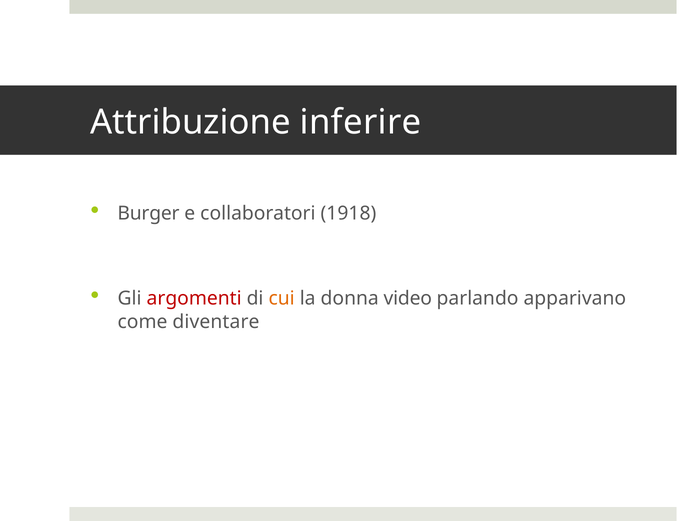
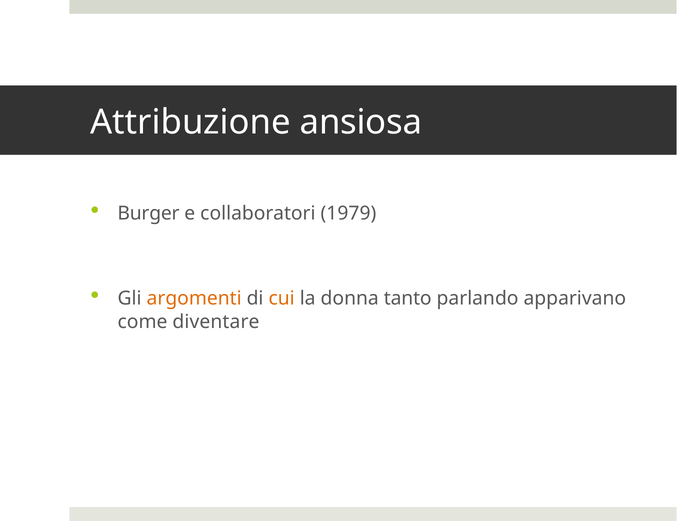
inferire: inferire -> ansiosa (361, 122)
1918: 1918 -> 1979 (348, 213)
argomenti colour: red -> orange (194, 298)
video: video -> tanto (408, 298)
